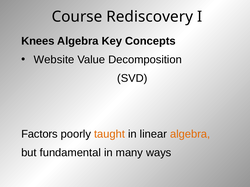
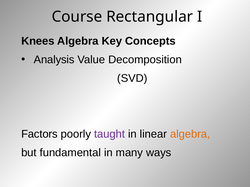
Rediscovery: Rediscovery -> Rectangular (150, 17)
Website: Website -> Analysis (54, 60)
taught colour: orange -> purple (110, 134)
